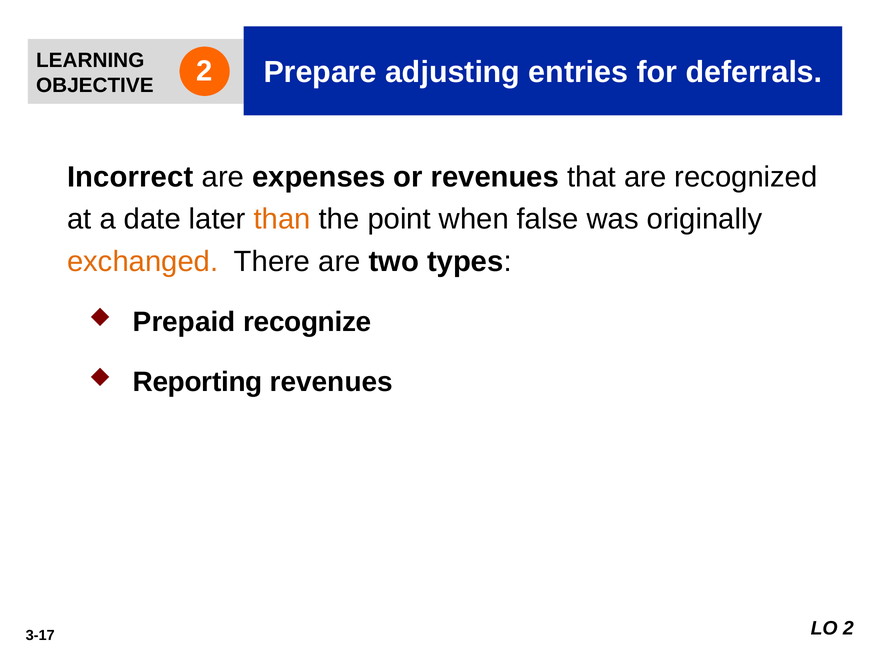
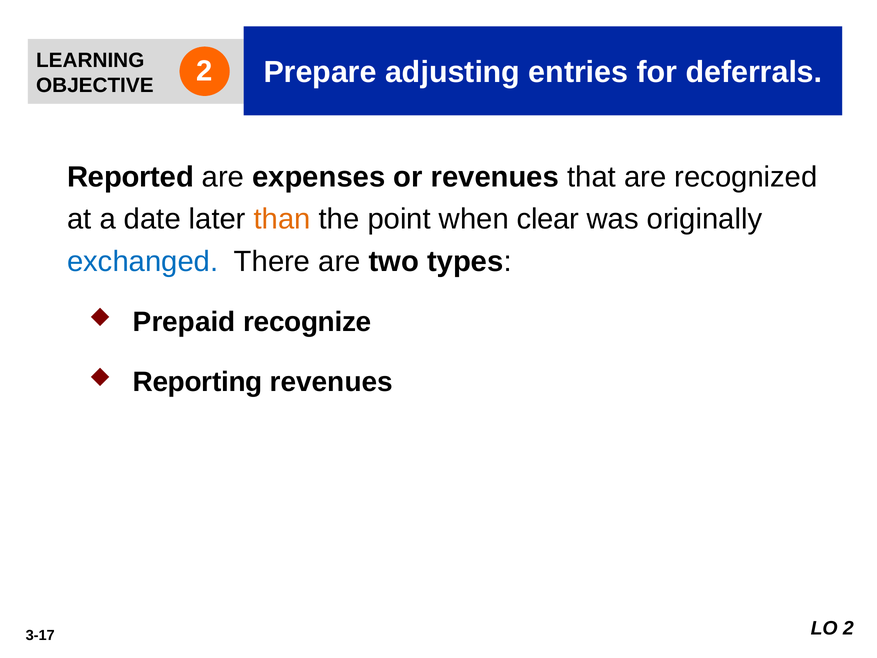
Incorrect: Incorrect -> Reported (130, 177)
false: false -> clear (548, 219)
exchanged colour: orange -> blue (143, 261)
